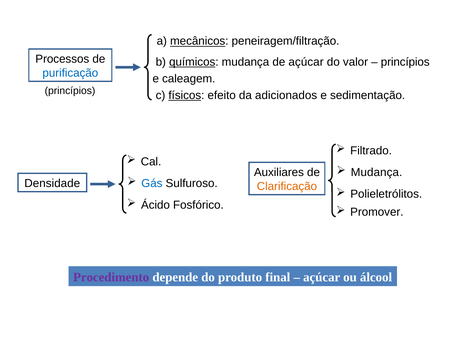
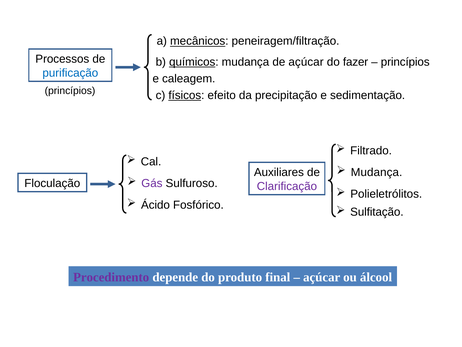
valor: valor -> fazer (356, 62)
adicionados: adicionados -> precipitação (286, 95)
Gás colour: blue -> purple (152, 183)
Densidade: Densidade -> Floculação (52, 183)
Clarificação colour: orange -> purple (287, 186)
Promover: Promover -> Sulfitação (377, 212)
